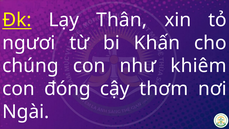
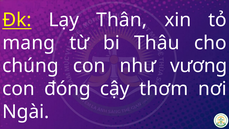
ngươi: ngươi -> mang (29, 43)
Khấn: Khấn -> Thâu (157, 43)
khiêm: khiêm -> vương (199, 66)
